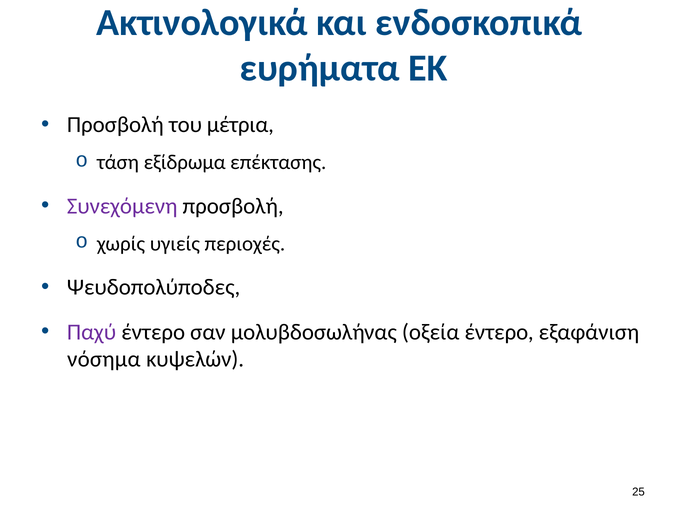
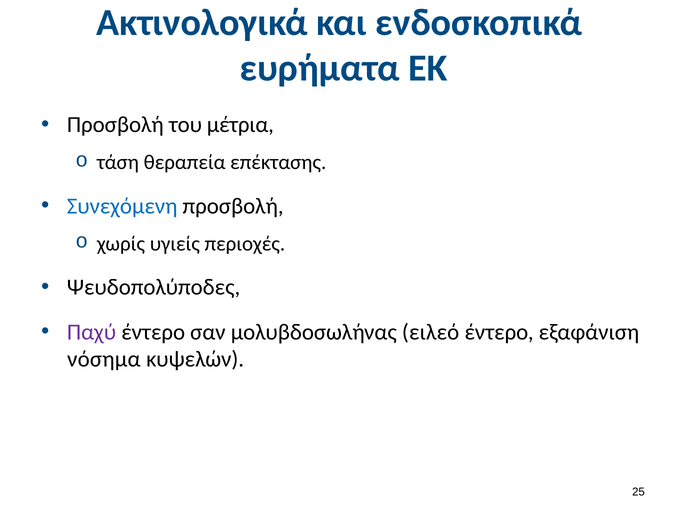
εξίδρωμα: εξίδρωμα -> θεραπεία (185, 162)
Συνεχόμενη colour: purple -> blue (122, 206)
οξεία: οξεία -> ειλεό (431, 332)
